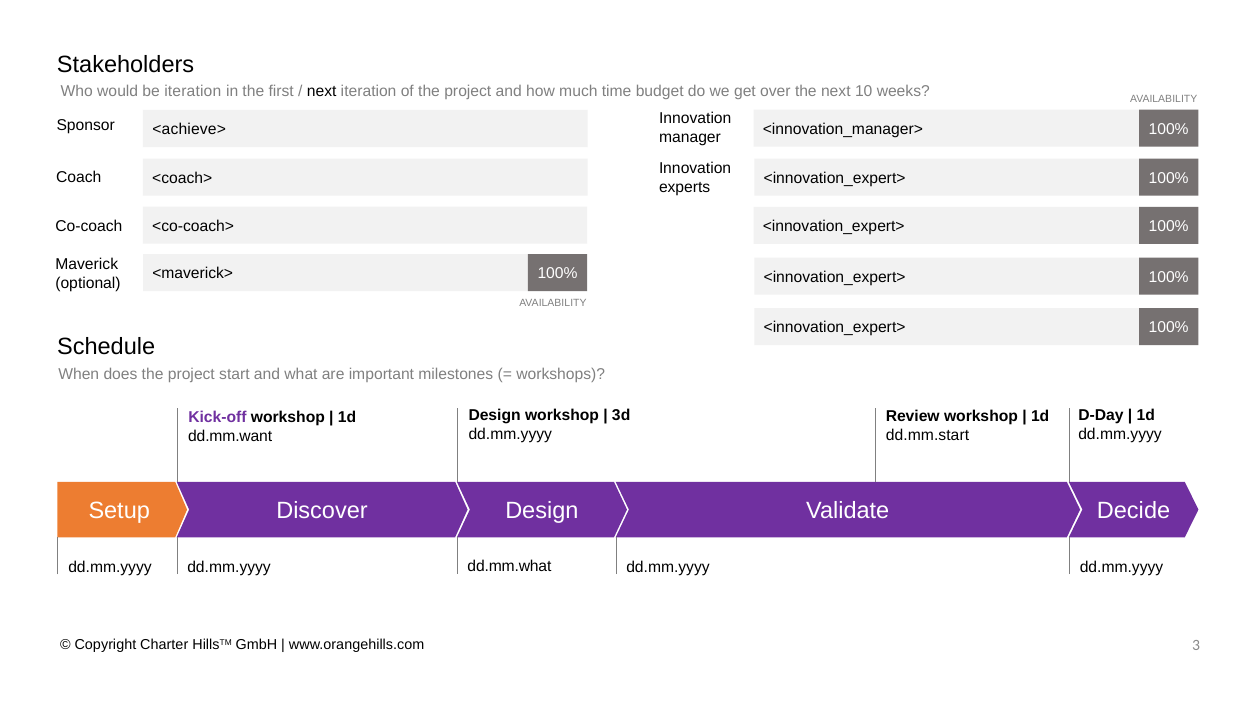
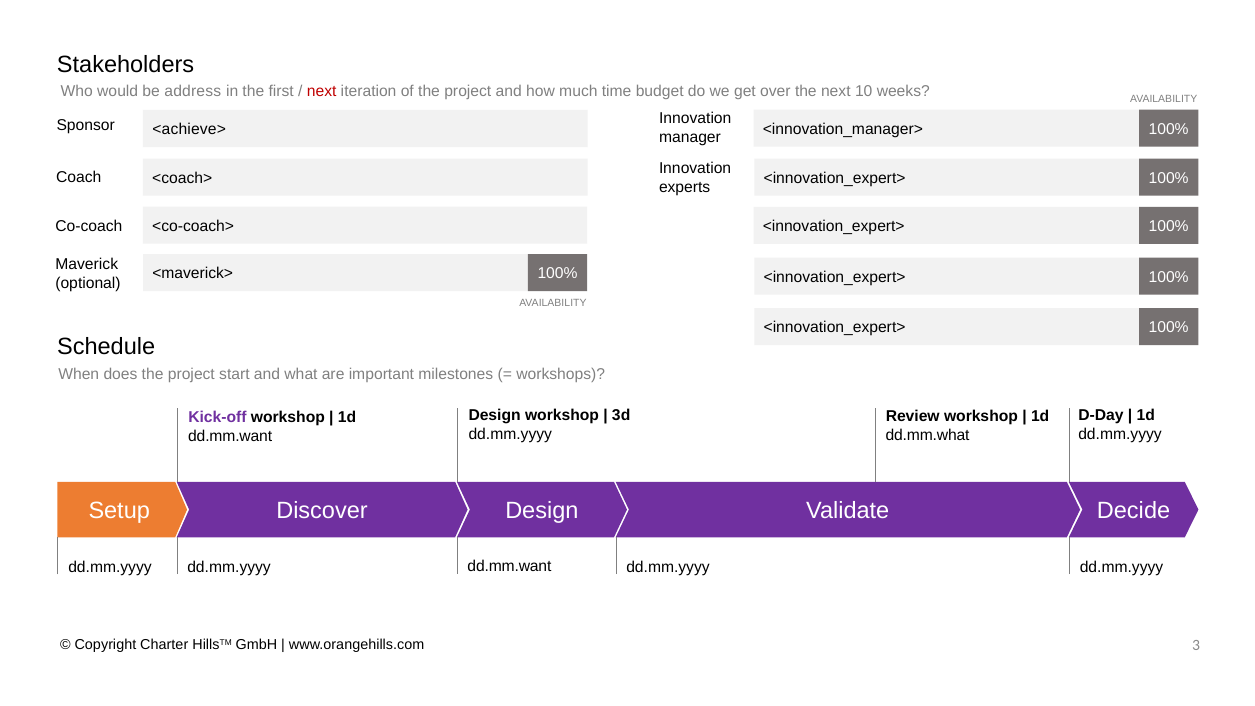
be iteration: iteration -> address (193, 91)
next colour: black -> red (322, 91)
dd.mm.start: dd.mm.start -> dd.mm.what (928, 436)
dd.mm.yyyy dd.mm.what: dd.mm.what -> dd.mm.want (509, 566)
